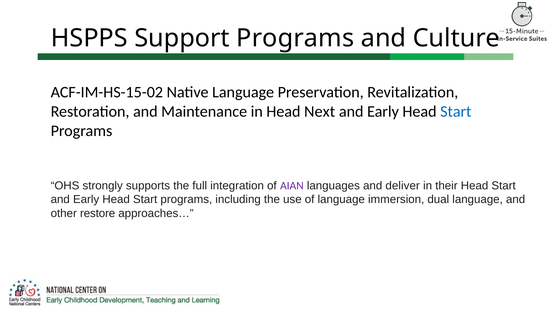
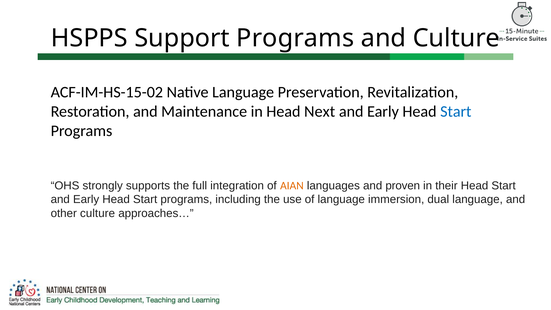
AIAN colour: purple -> orange (292, 186)
deliver: deliver -> proven (403, 186)
other restore: restore -> culture (98, 213)
